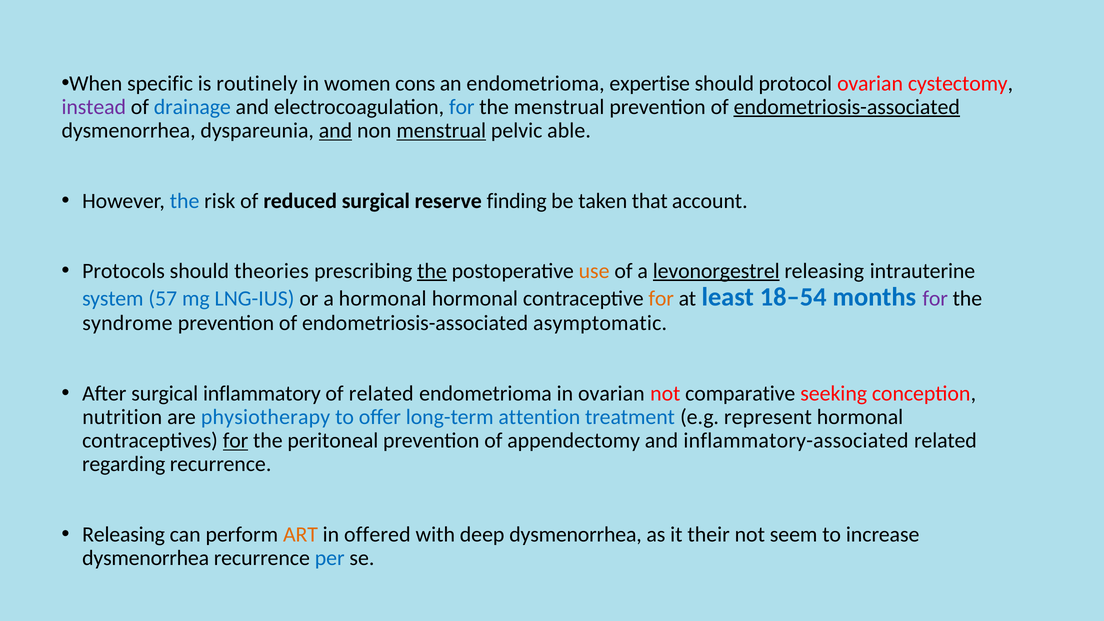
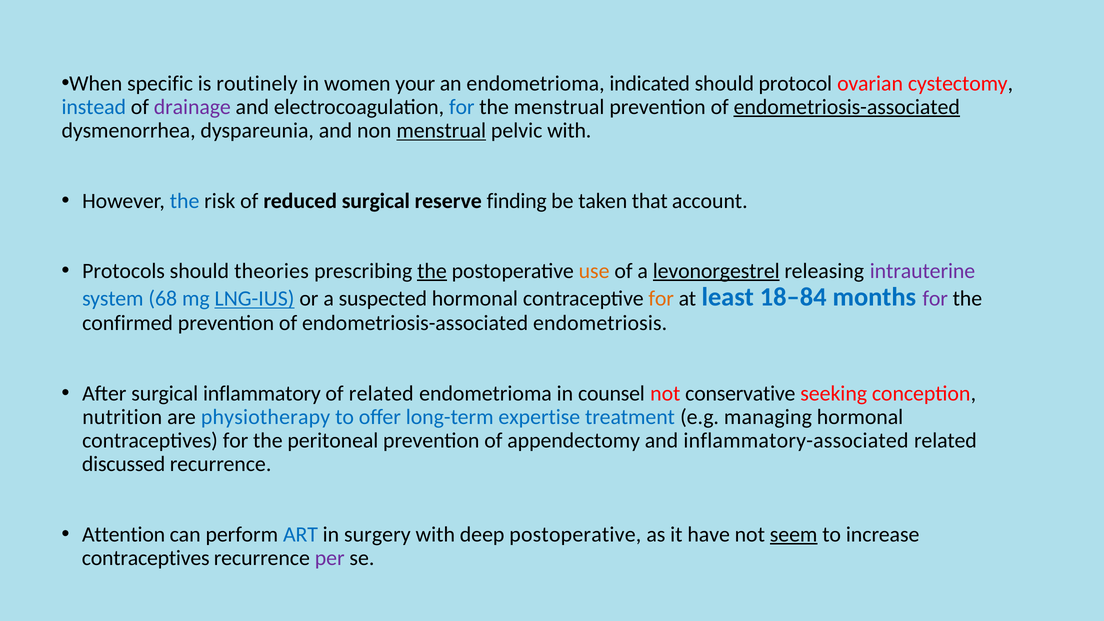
cons: cons -> your (415, 83)
expertise: expertise -> indicated (650, 83)
instead colour: purple -> blue (94, 107)
drainage colour: blue -> purple (192, 107)
and underline: present -> none (335, 131)
pelvic able: able -> with (569, 131)
intrauterine colour: black -> purple (922, 271)
57: 57 -> 68 (163, 299)
LNG-IUS underline: none -> present (254, 299)
a hormonal: hormonal -> suspected (383, 299)
18–54: 18–54 -> 18–84 (793, 297)
syndrome: syndrome -> confirmed (128, 323)
asymptomatic: asymptomatic -> endometriosis (600, 323)
in ovarian: ovarian -> counsel (611, 393)
comparative: comparative -> conservative (740, 393)
attention: attention -> expertise (539, 417)
represent: represent -> managing (768, 417)
for underline: present -> none (236, 441)
regarding: regarding -> discussed (124, 464)
Releasing: Releasing -> Attention (124, 534)
ART colour: orange -> blue (300, 534)
offered: offered -> surgery (377, 534)
deep dysmenorrhea: dysmenorrhea -> postoperative (575, 534)
their: their -> have (709, 534)
seem underline: none -> present (794, 534)
dysmenorrhea: dysmenorrhea -> contraceptives (146, 558)
per colour: blue -> purple (330, 558)
